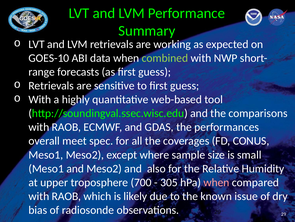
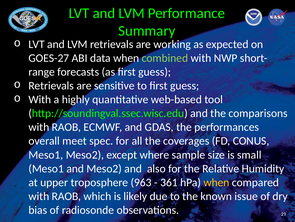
GOES-10: GOES-10 -> GOES-27 (49, 58)
700: 700 -> 963 (141, 182)
305: 305 -> 361 (169, 182)
when colour: pink -> yellow (216, 182)
